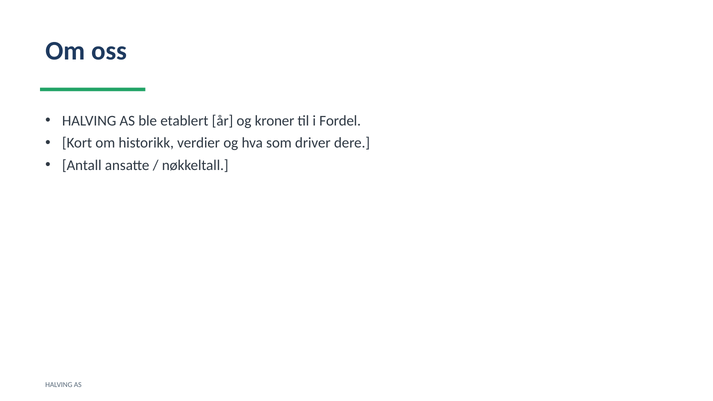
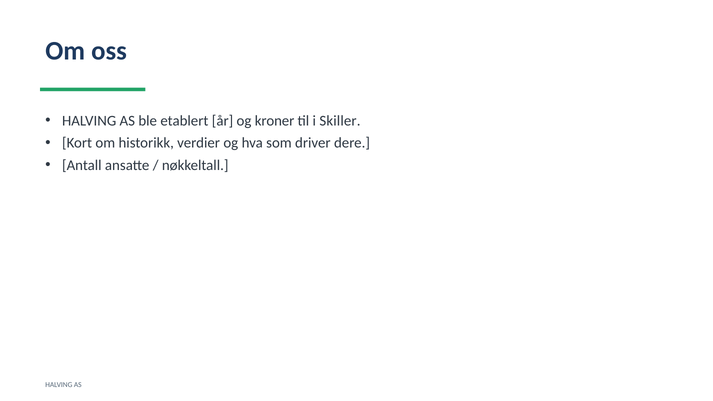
Fordel: Fordel -> Skiller (340, 121)
